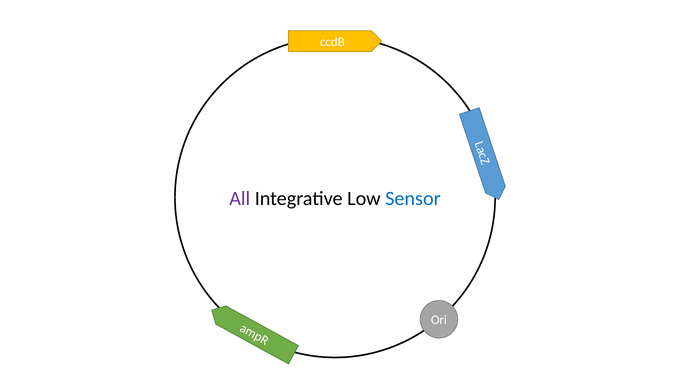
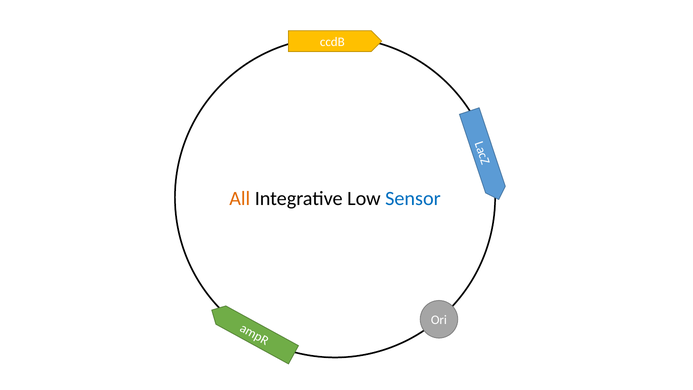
All colour: purple -> orange (240, 198)
